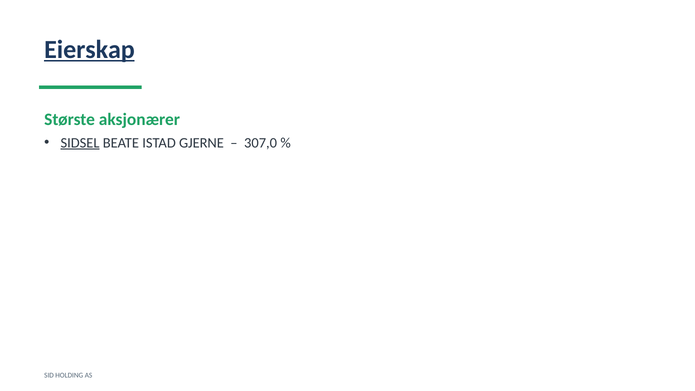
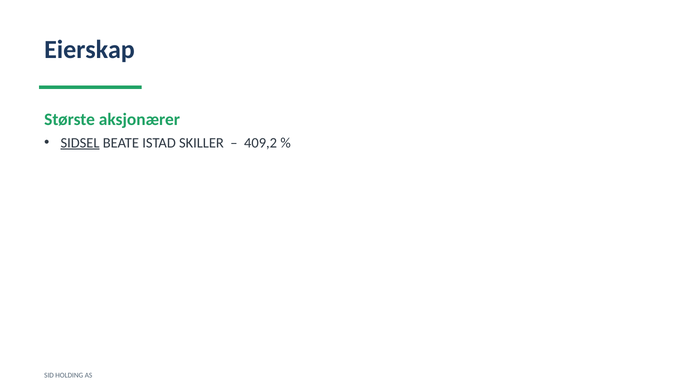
Eierskap underline: present -> none (90, 50)
GJERNE: GJERNE -> SKILLER (201, 143)
307,0: 307,0 -> 409,2 (261, 143)
